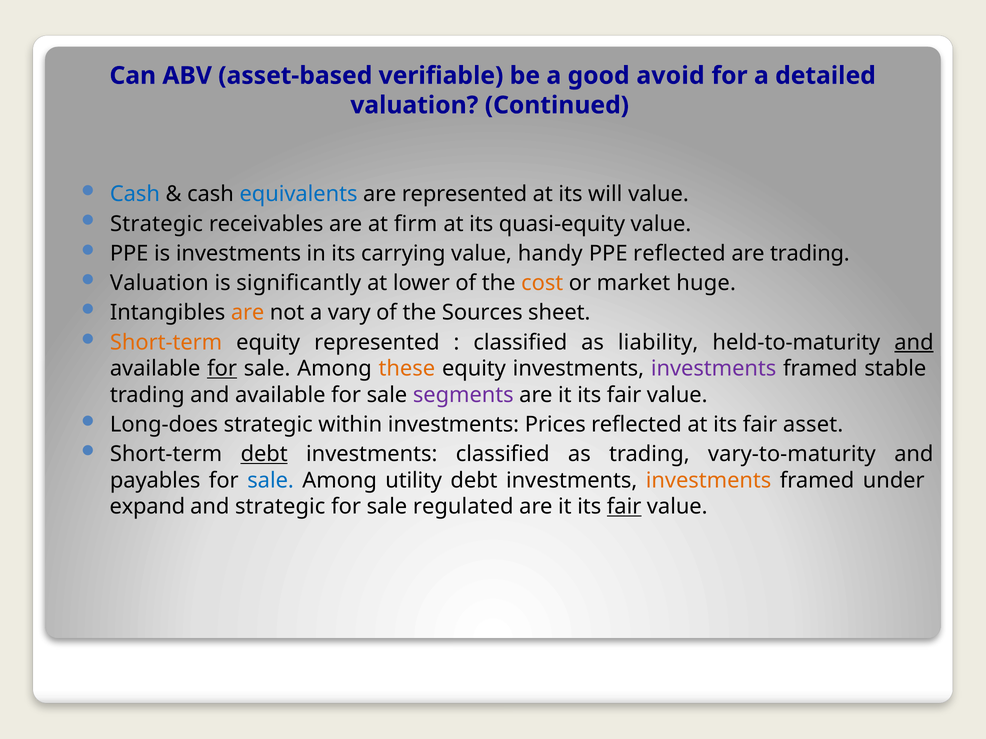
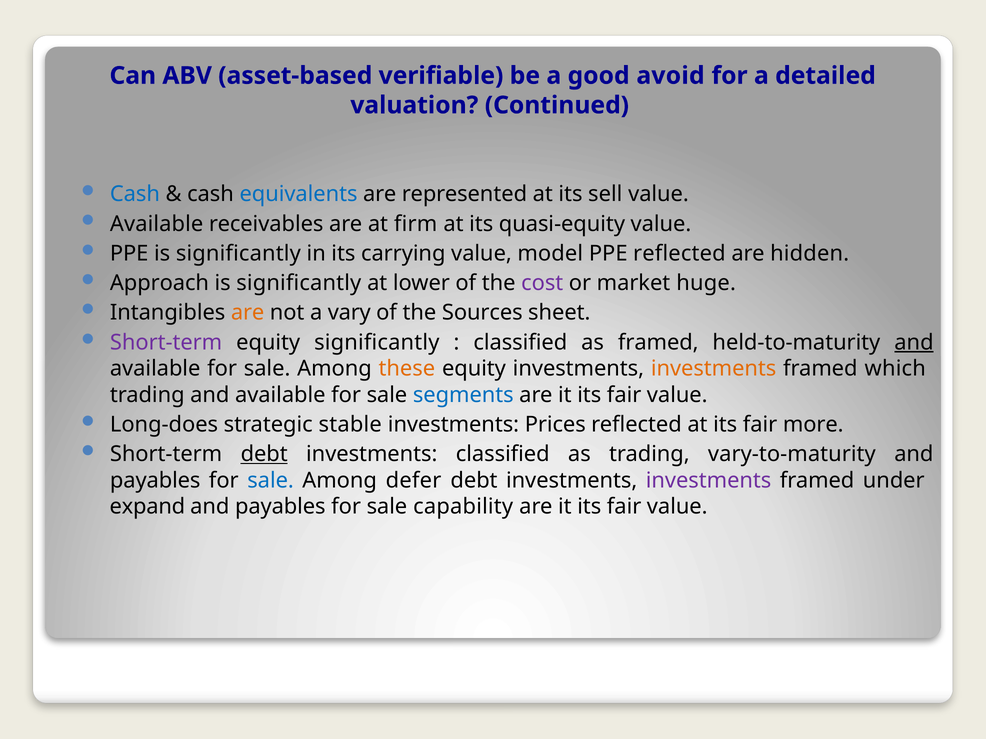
will: will -> sell (605, 194)
Strategic: Strategic -> Available (157, 224)
PPE is investments: investments -> significantly (238, 254)
handy: handy -> model (550, 254)
are trading: trading -> hidden (810, 254)
Valuation: Valuation -> Approach (159, 283)
cost colour: orange -> purple (542, 283)
Short-term colour: orange -> purple (166, 343)
equity represented: represented -> significantly (377, 343)
as liability: liability -> framed (658, 343)
for underline: present -> none (222, 369)
investments colour: purple -> orange (714, 369)
stable: stable -> which (895, 369)
segments colour: purple -> blue (463, 395)
within: within -> stable (350, 425)
asset: asset -> more (813, 425)
utility: utility -> defer (414, 481)
investments colour: orange -> purple (709, 481)
strategic: strategic -> payables (280, 507)
regulated: regulated -> capability (463, 507)
fair underline: present -> none (624, 507)
